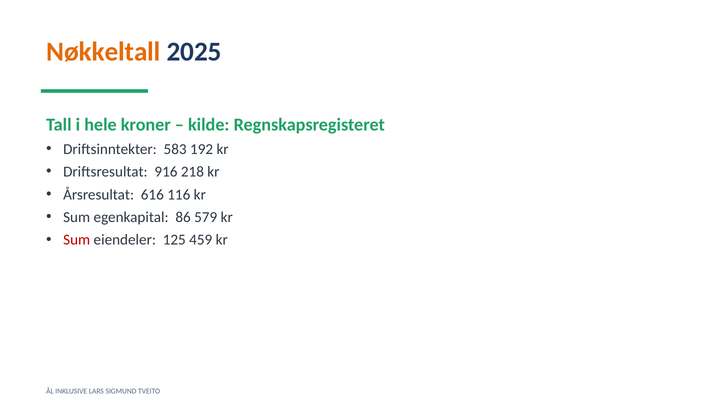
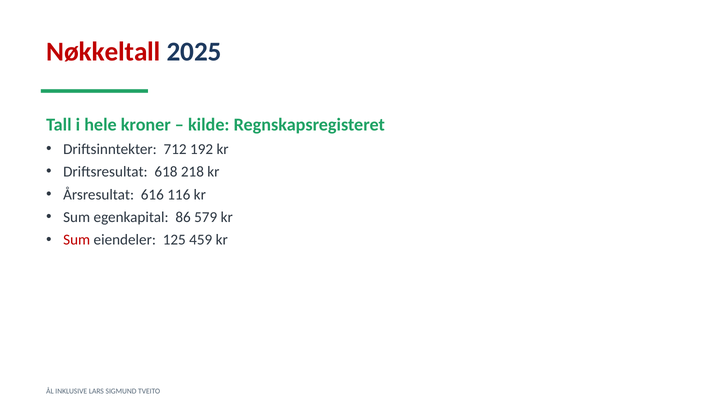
Nøkkeltall colour: orange -> red (103, 52)
583: 583 -> 712 (175, 149)
916: 916 -> 618 (166, 172)
